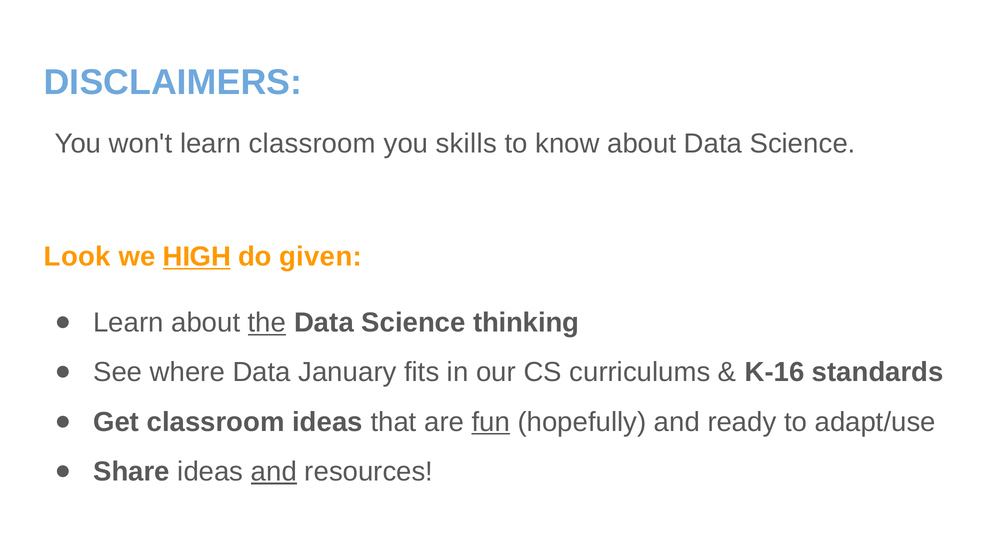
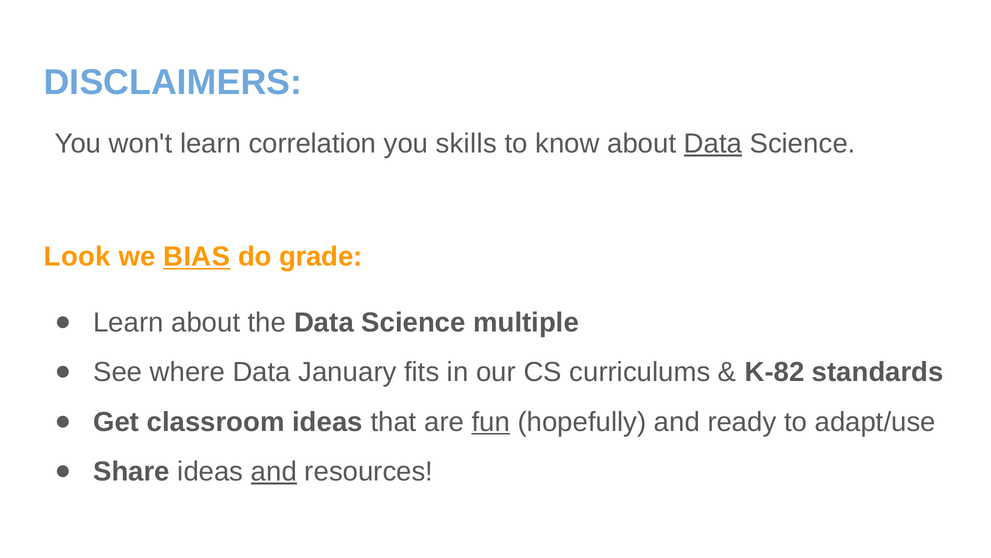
learn classroom: classroom -> correlation (312, 144)
Data underline: none -> present (713, 144)
HIGH: HIGH -> BIAS (197, 256)
given: given -> grade (321, 256)
the underline: present -> none (267, 322)
thinking: thinking -> multiple (526, 322)
K-16: K-16 -> K-82 (775, 372)
